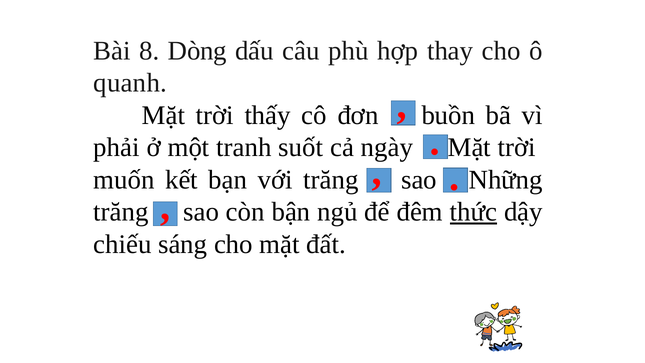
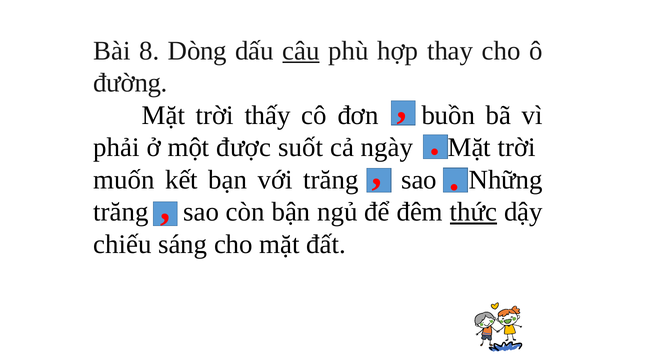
câu underline: none -> present (301, 51)
quanh: quanh -> đường (130, 83)
tranh: tranh -> được (244, 147)
